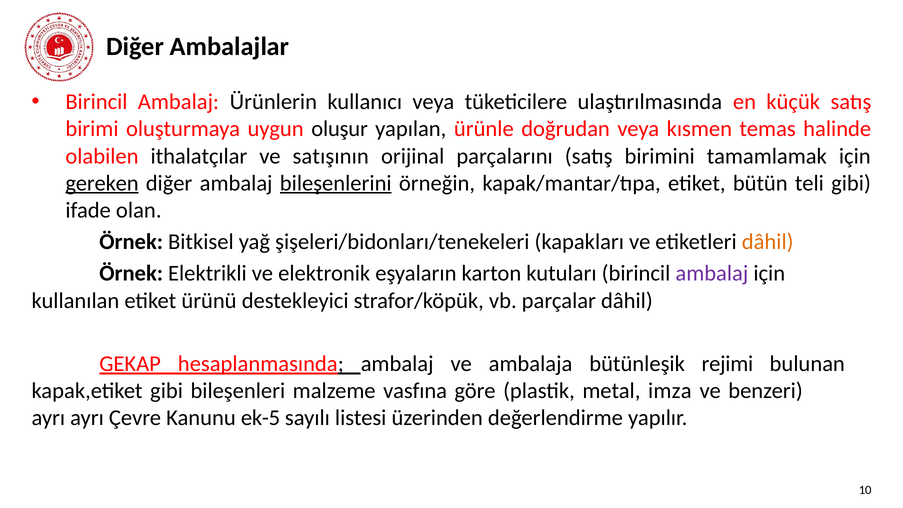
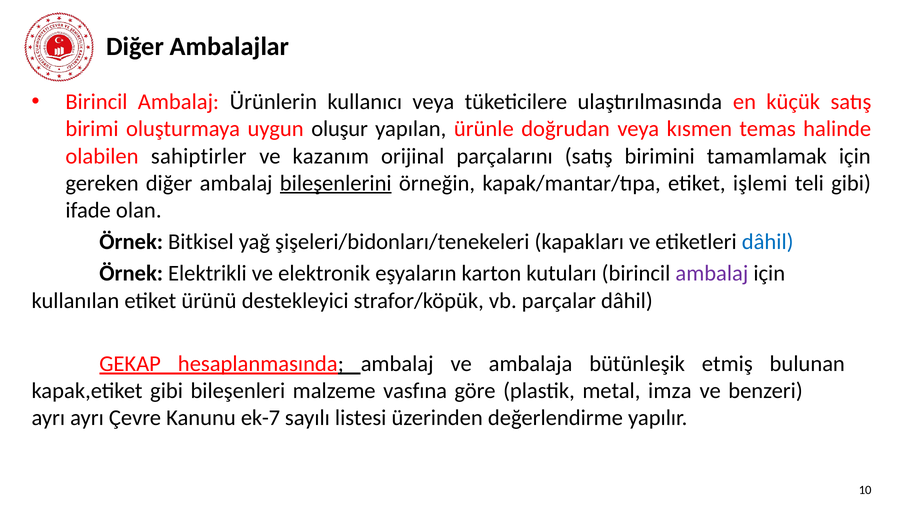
ithalatçılar: ithalatçılar -> sahiptirler (199, 156)
satışının: satışının -> kazanım (331, 156)
gereken underline: present -> none (102, 183)
bütün: bütün -> işlemi (760, 183)
dâhil colour: orange -> blue (768, 242)
rejimi: rejimi -> etmiş (727, 364)
ek-5: ek-5 -> ek-7 (260, 418)
